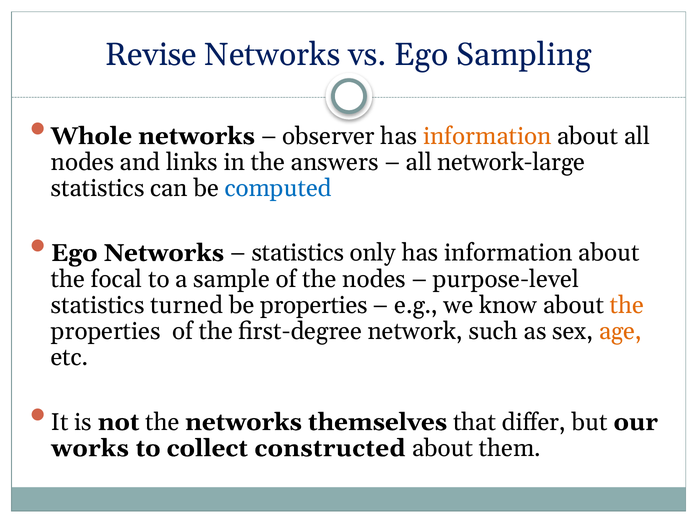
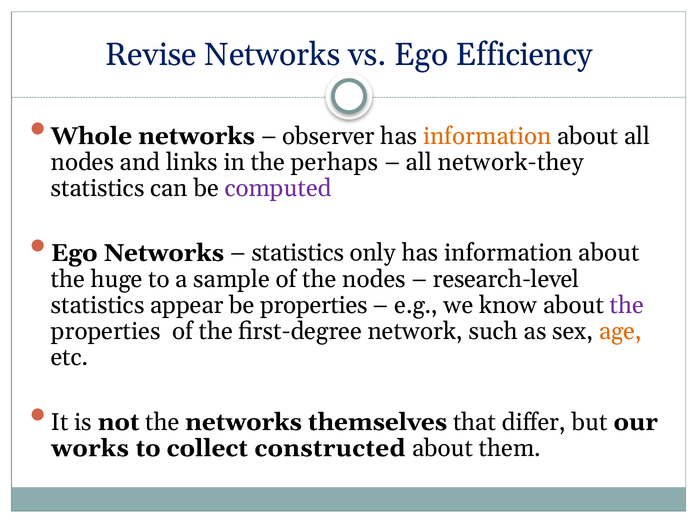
Sampling: Sampling -> Efficiency (524, 55)
answers: answers -> perhaps (335, 162)
network-large: network-large -> network-they (511, 162)
computed colour: blue -> purple (278, 189)
focal: focal -> huge (117, 279)
purpose-level: purpose-level -> research-level (506, 279)
turned: turned -> appear (187, 306)
the colour: orange -> purple (627, 306)
